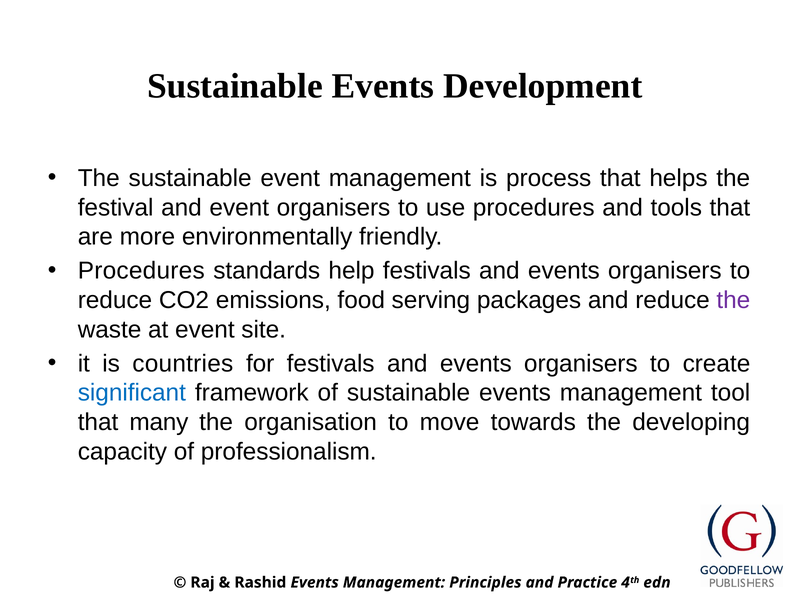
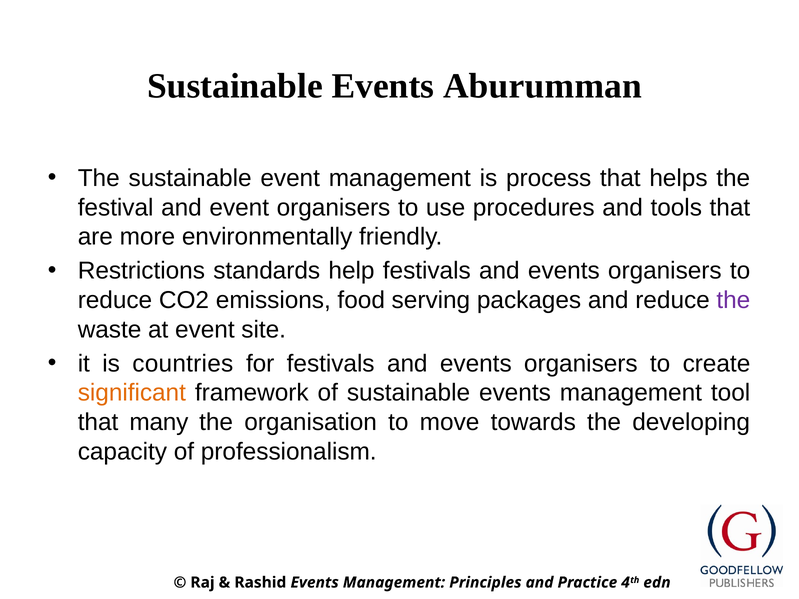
Development: Development -> Aburumman (543, 86)
Procedures: Procedures -> Restrictions (141, 271)
significant colour: blue -> orange (132, 393)
